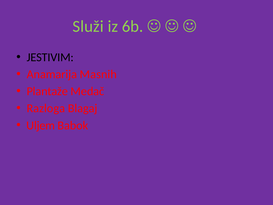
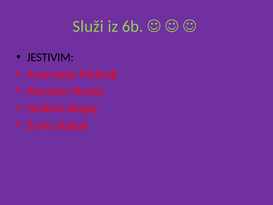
Masnih: Masnih -> Maleziji (98, 74)
Razloga: Razloga -> Osobito (46, 108)
Uljem: Uljem -> Šuma (41, 125)
